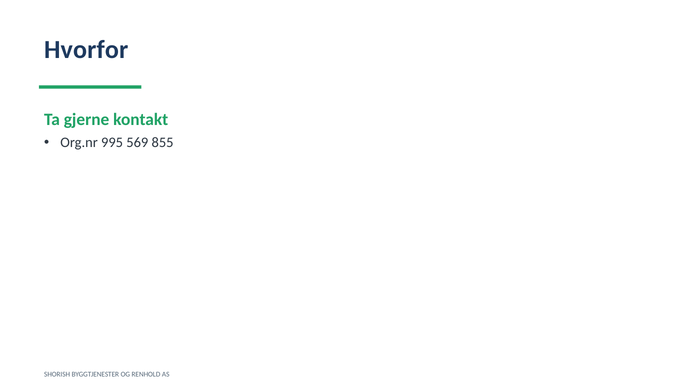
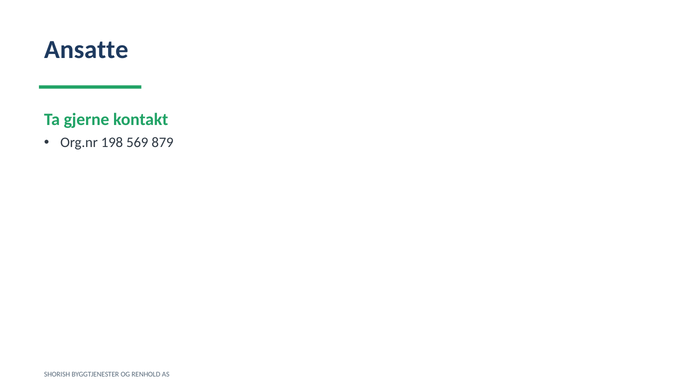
Hvorfor: Hvorfor -> Ansatte (86, 49)
995: 995 -> 198 (112, 143)
855: 855 -> 879 (163, 143)
